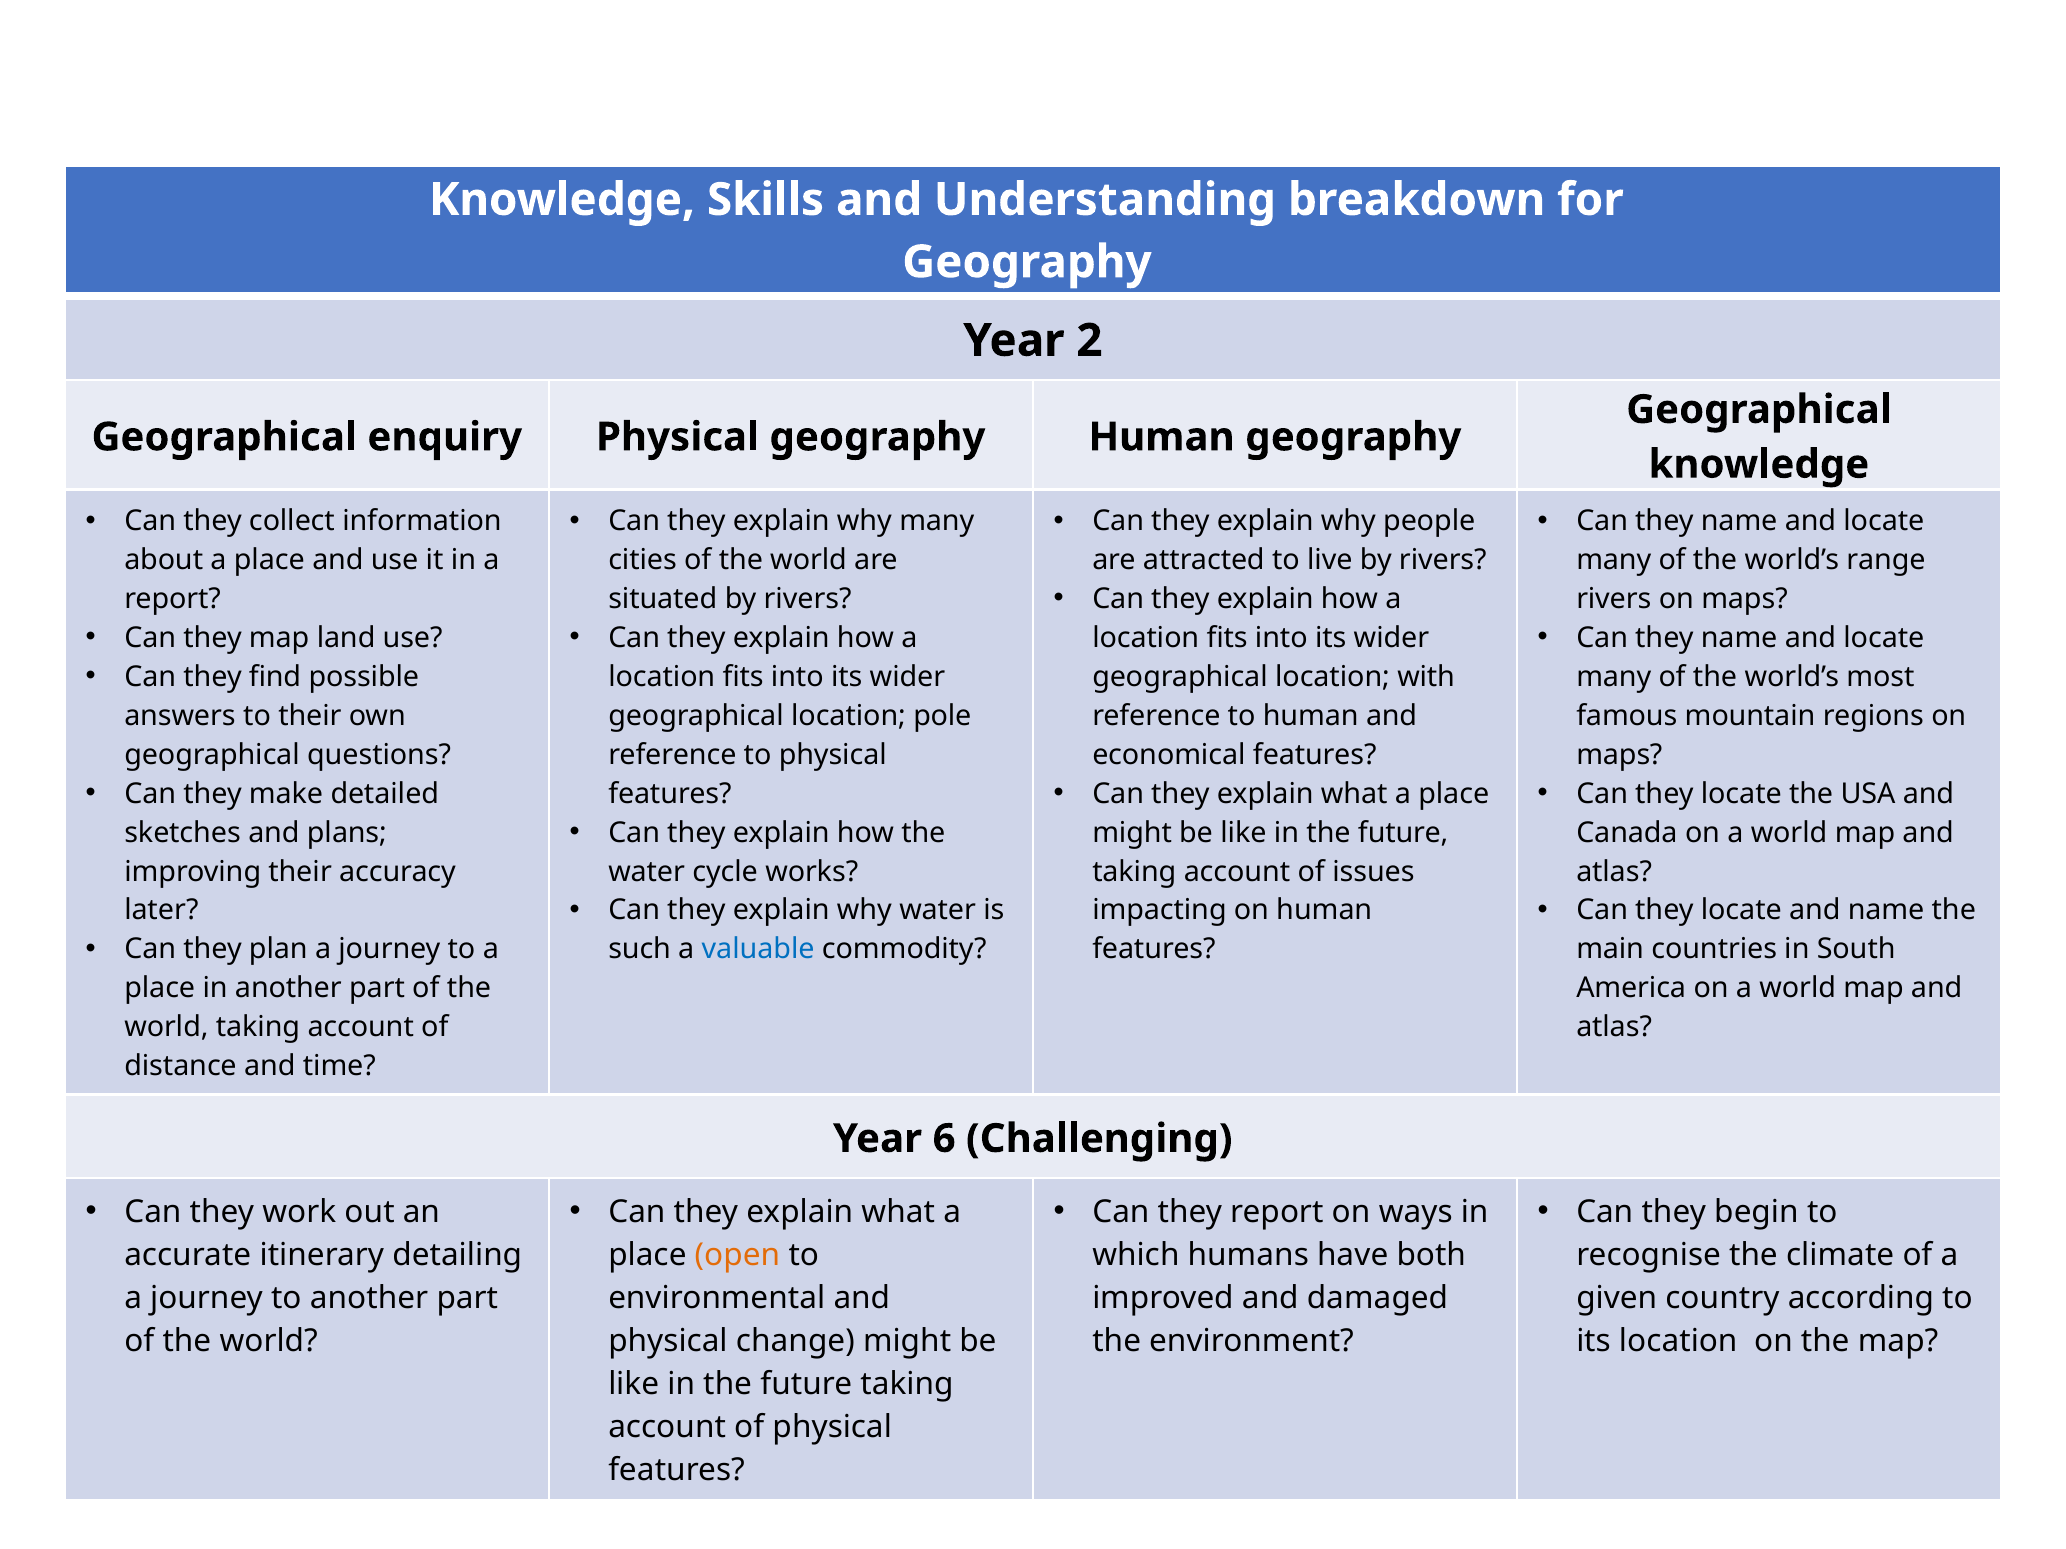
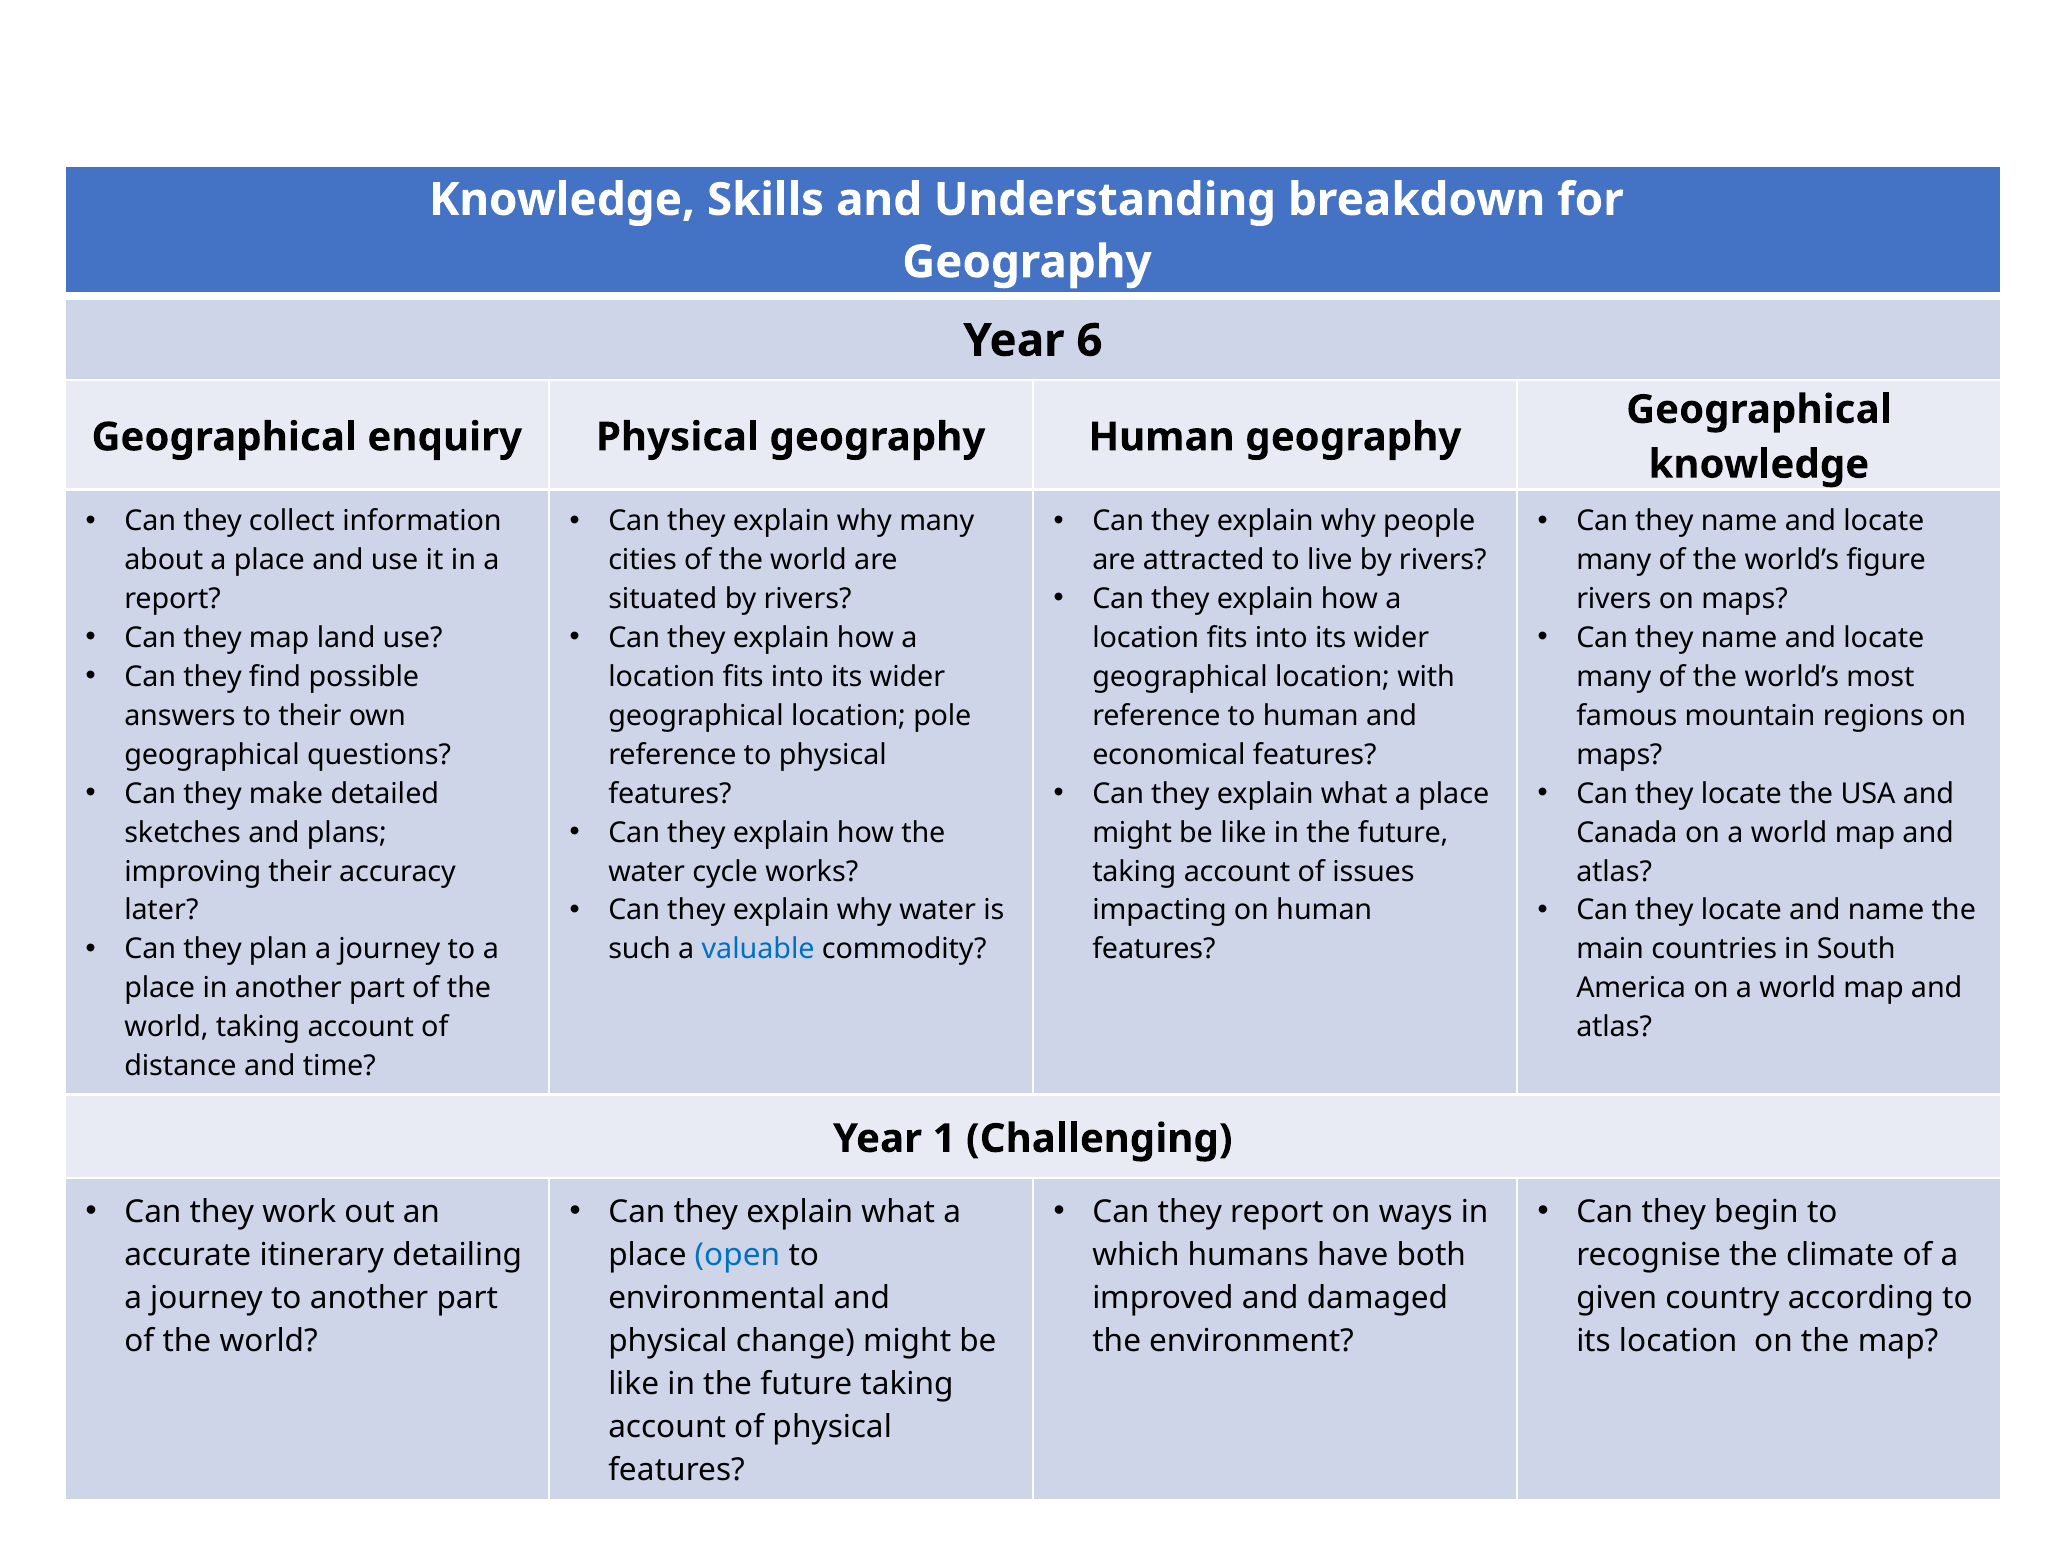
2: 2 -> 6 (1089, 341)
range: range -> figure (1886, 560)
6: 6 -> 1 (944, 1139)
open colour: orange -> blue (737, 1255)
